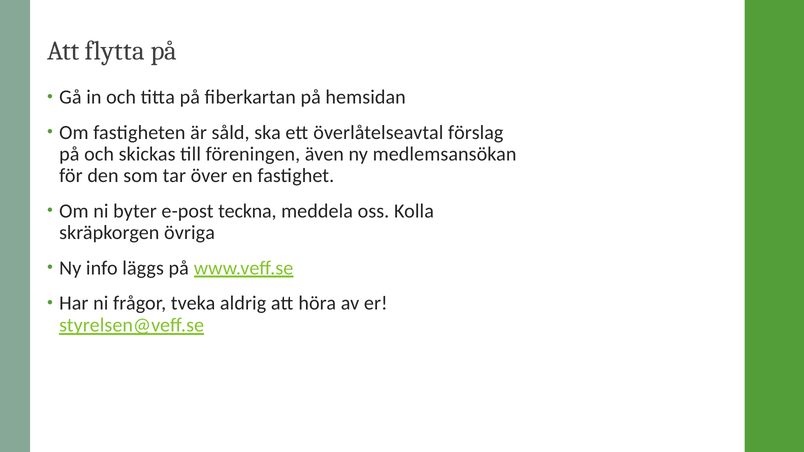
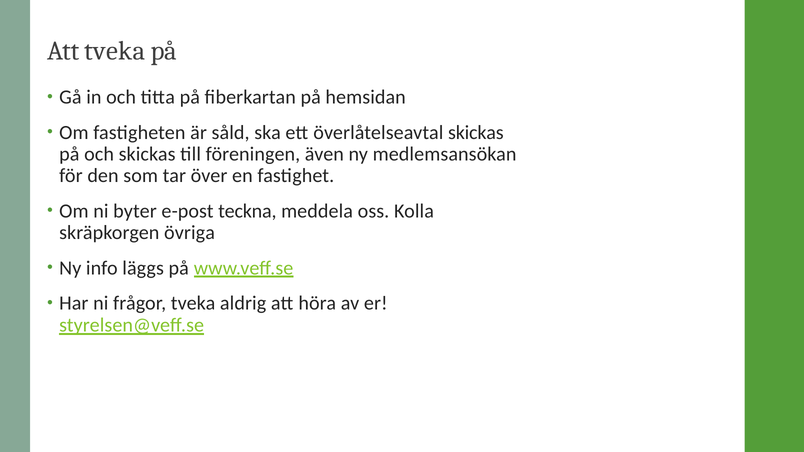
Att flytta: flytta -> tveka (115, 51)
överlåtelseavtal förslag: förslag -> skickas (476, 133)
